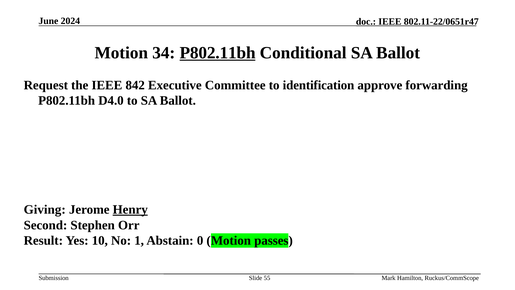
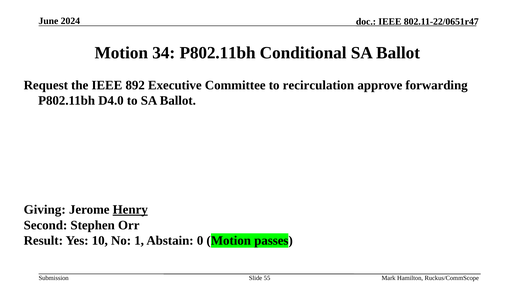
P802.11bh underline: present -> none (218, 53)
842: 842 -> 892 (135, 85)
identification: identification -> recirculation (318, 85)
